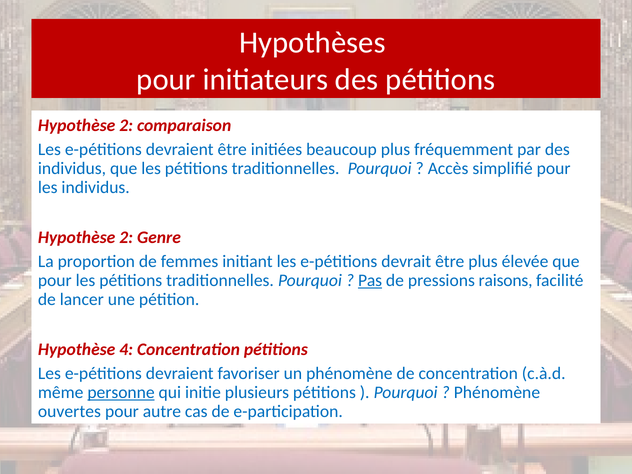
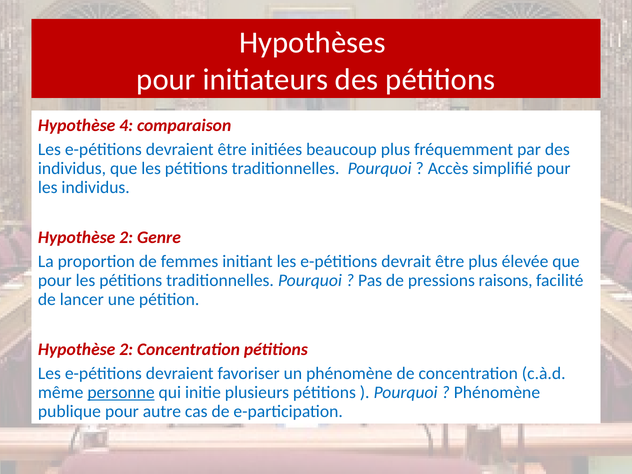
2: 2 -> 4 (126, 126)
Pas underline: present -> none (370, 281)
4: 4 -> 2 (126, 350)
ouvertes: ouvertes -> publique (69, 412)
